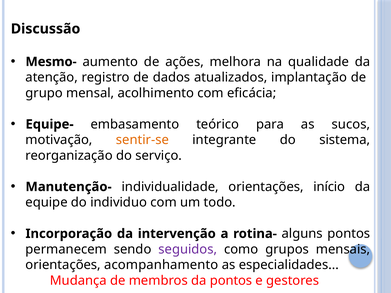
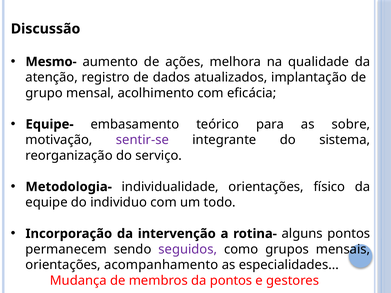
sucos: sucos -> sobre (351, 124)
sentir-se colour: orange -> purple (142, 140)
Manutenção-: Manutenção- -> Metodologia- (69, 187)
início: início -> físico (329, 187)
